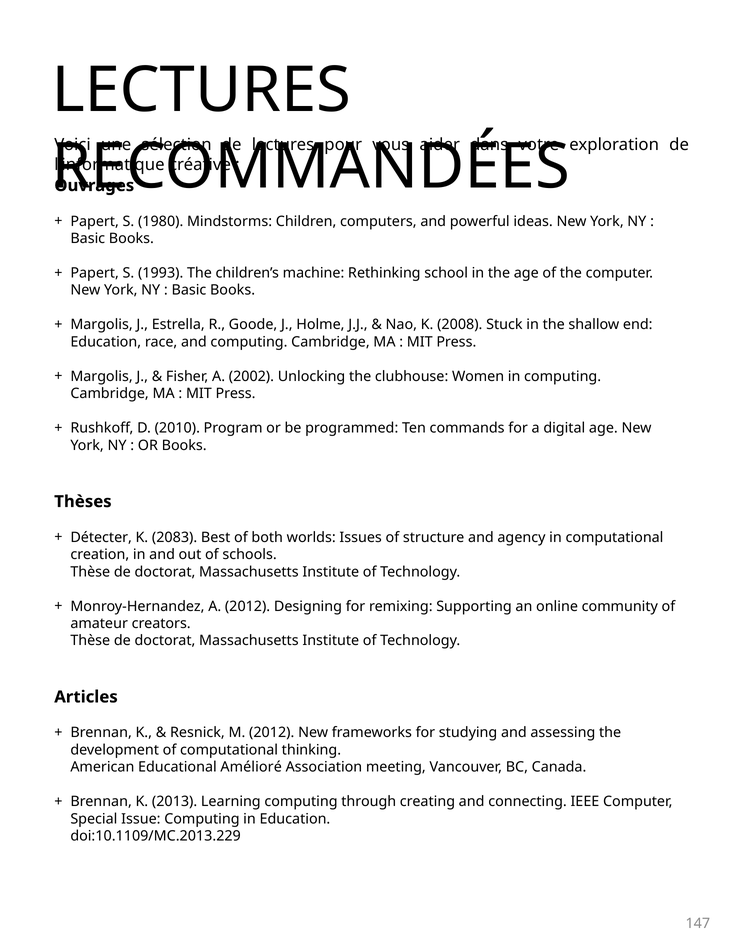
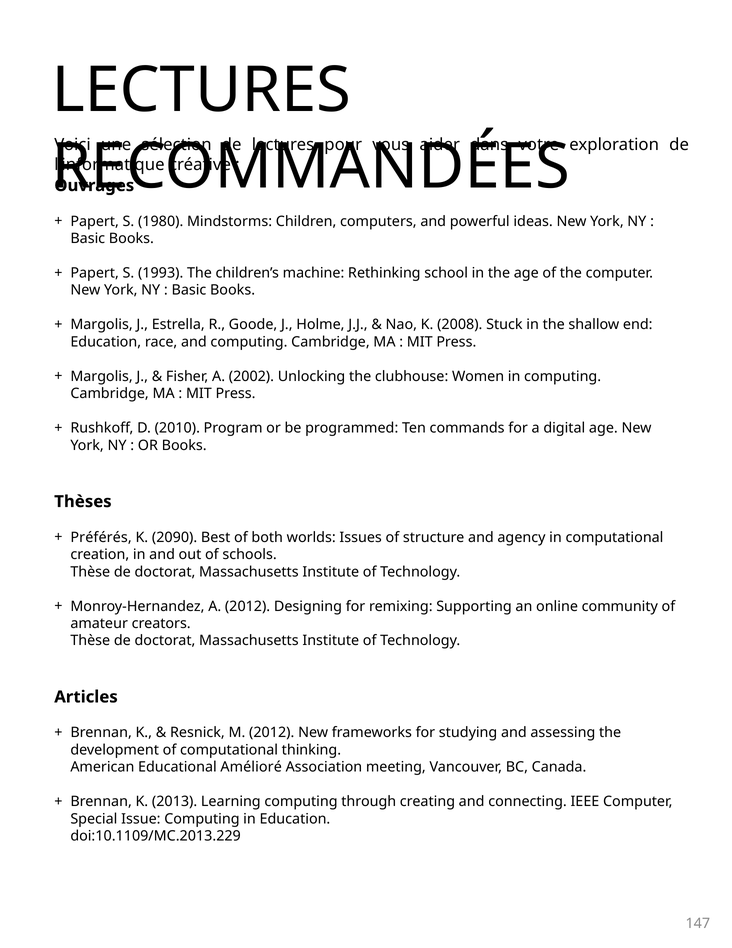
Détecter: Détecter -> Préférés (101, 537)
2083: 2083 -> 2090 (175, 537)
